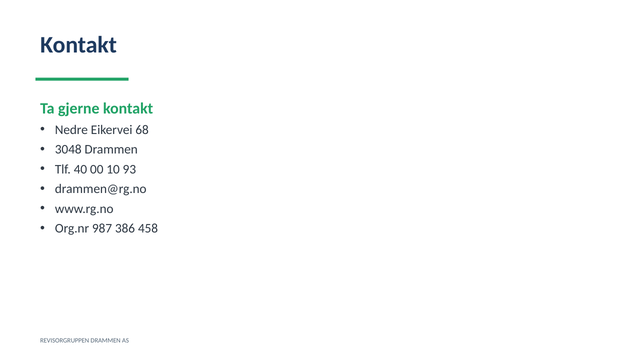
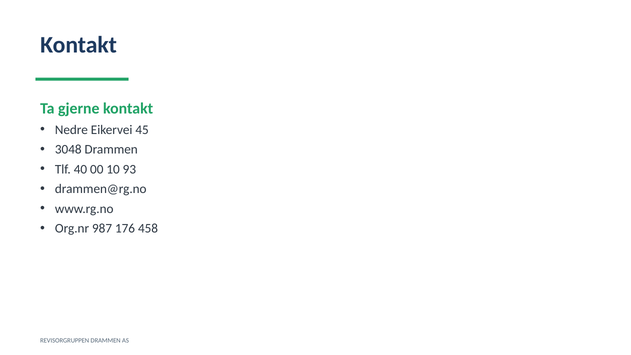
68: 68 -> 45 (142, 130)
386: 386 -> 176 (125, 228)
